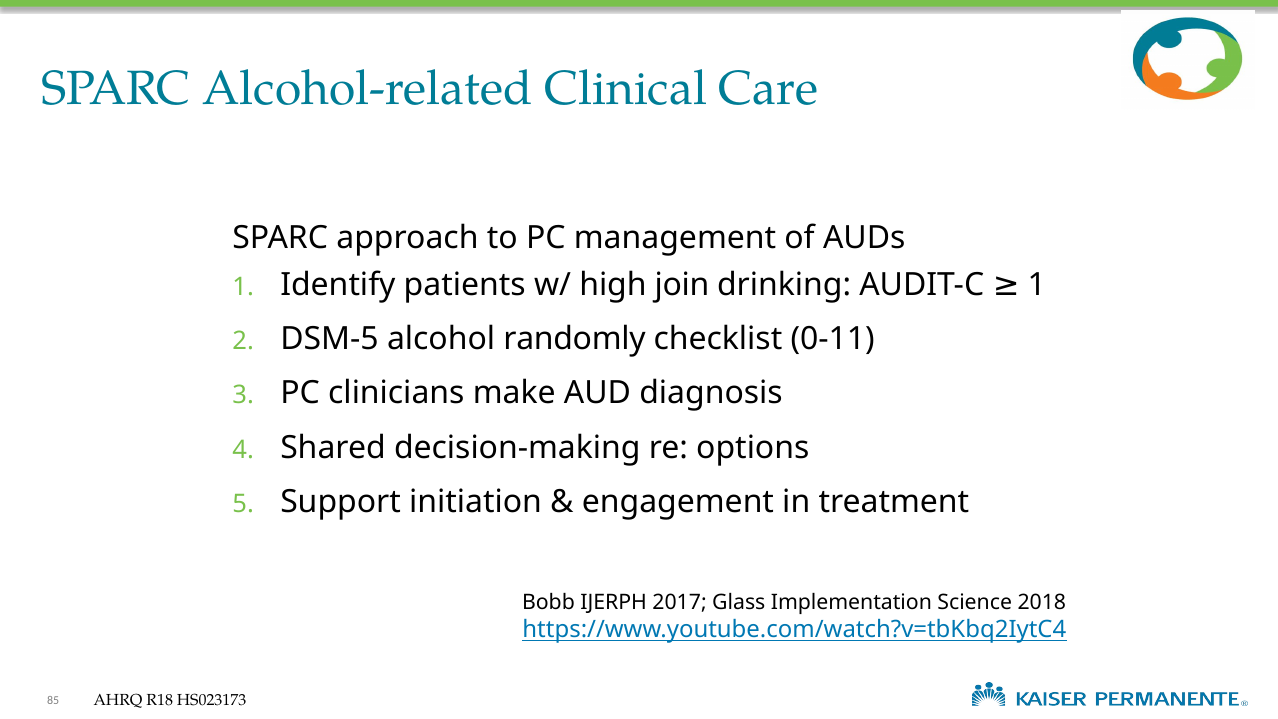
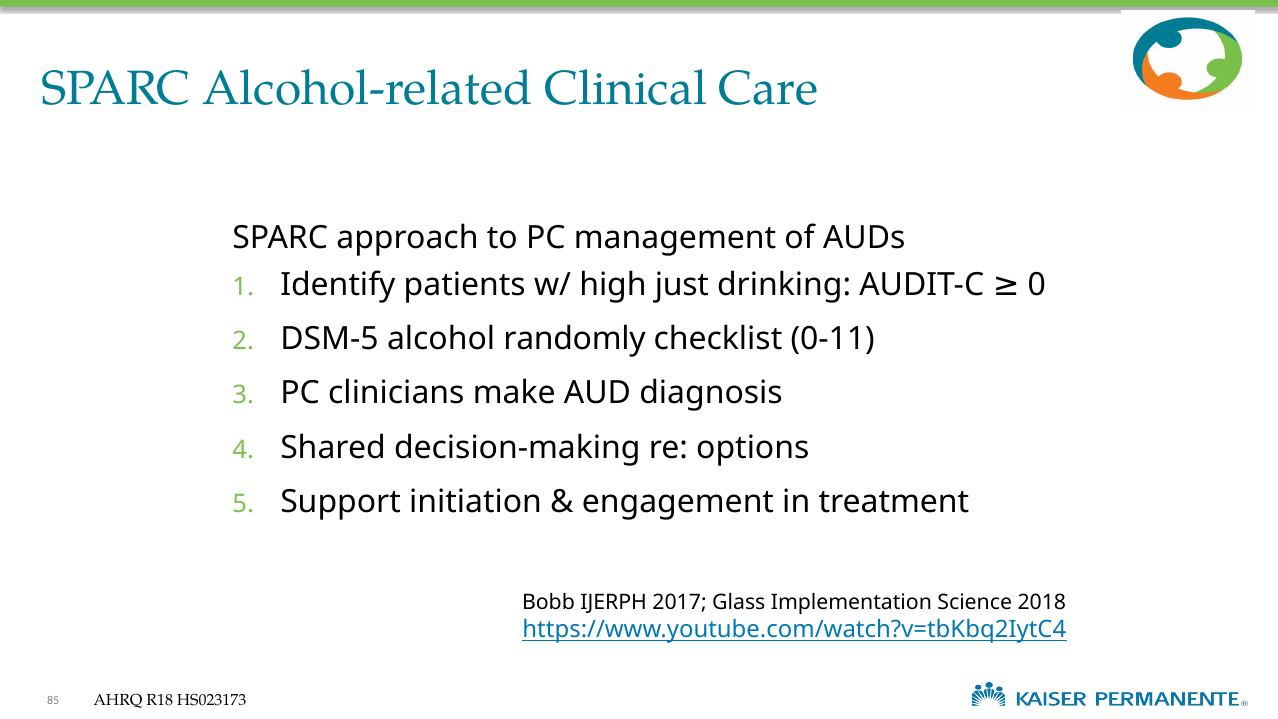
join: join -> just (682, 284)
AUDIT-C 1: 1 -> 0 (1037, 284)
